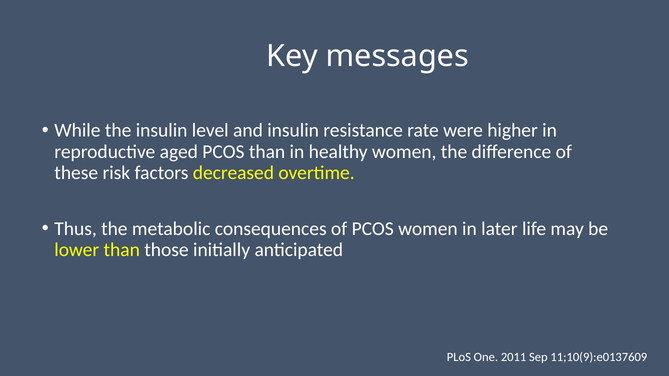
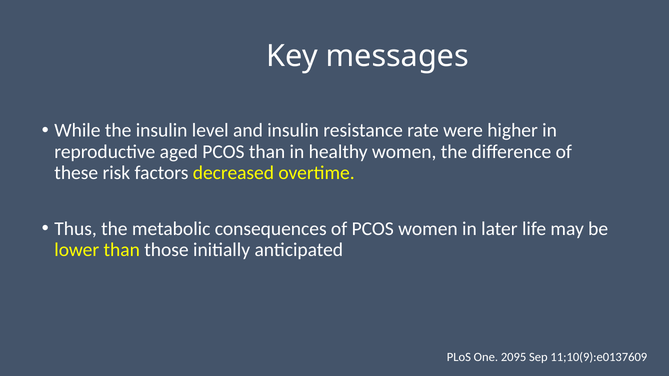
2011: 2011 -> 2095 (514, 357)
